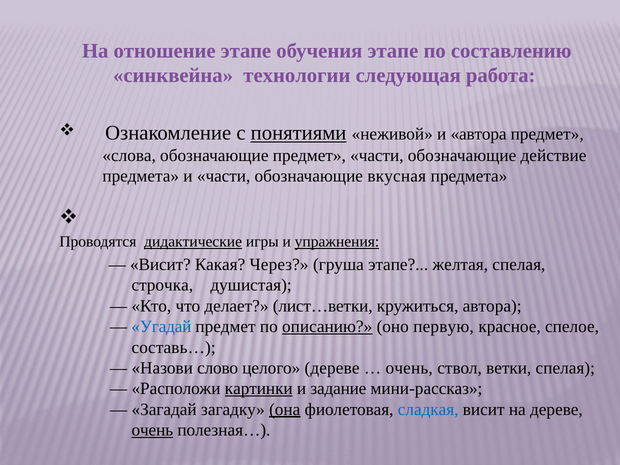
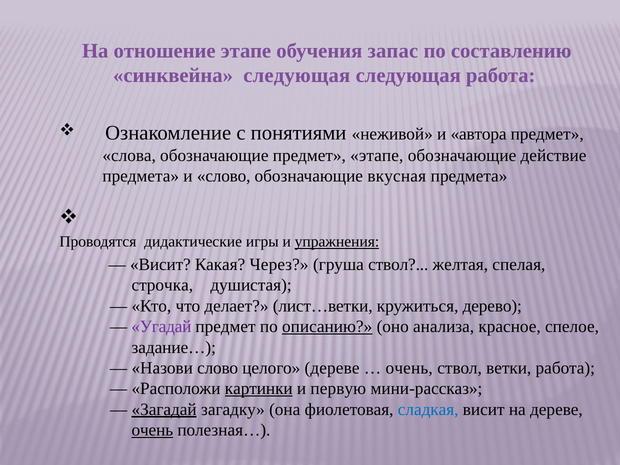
обучения этапе: этапе -> запас (393, 51)
синквейна технологии: технологии -> следующая (297, 76)
понятиями underline: present -> none (299, 133)
предмет части: части -> этапе (377, 156)
и части: части -> слово (224, 176)
дидактические underline: present -> none (193, 242)
груша этапе: этапе -> ствол (398, 265)
кружиться автора: автора -> дерево (492, 306)
Угадай colour: blue -> purple (161, 327)
первую: первую -> анализа (444, 327)
составь…: составь… -> задание… (174, 347)
ветки спелая: спелая -> работа (565, 368)
задание: задание -> первую (338, 389)
Загадай underline: none -> present (164, 409)
она underline: present -> none (285, 409)
